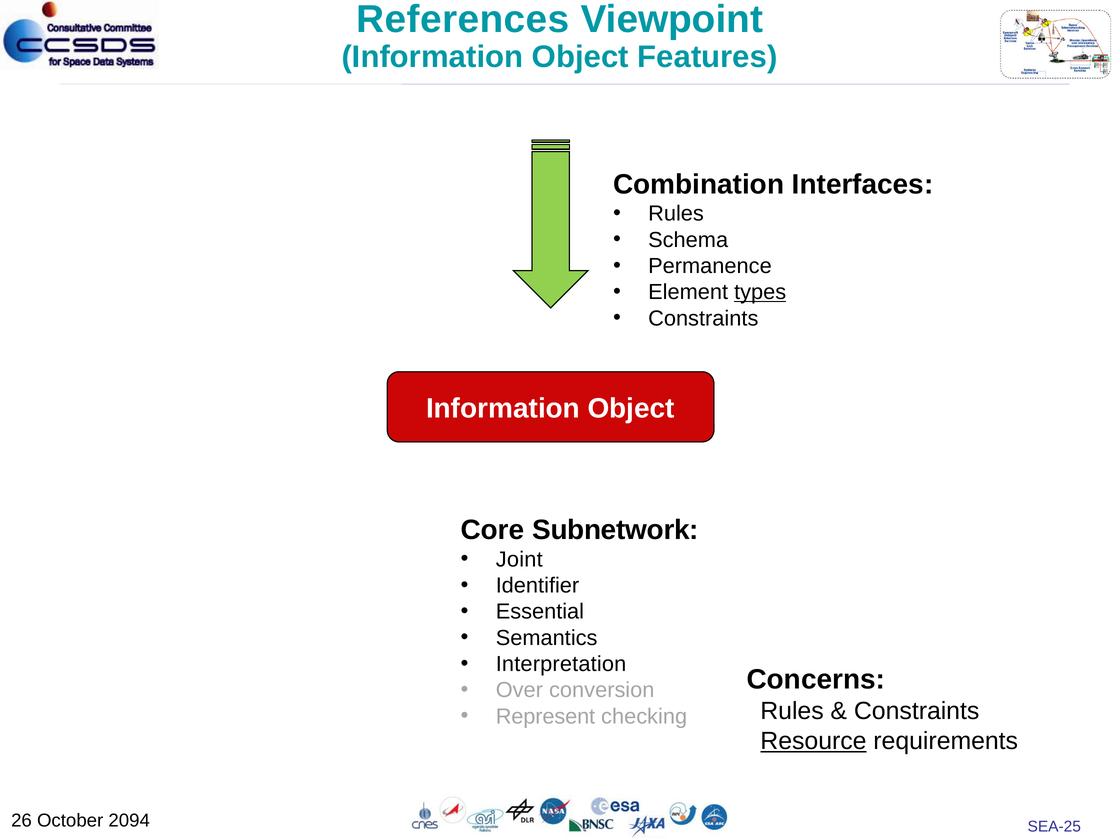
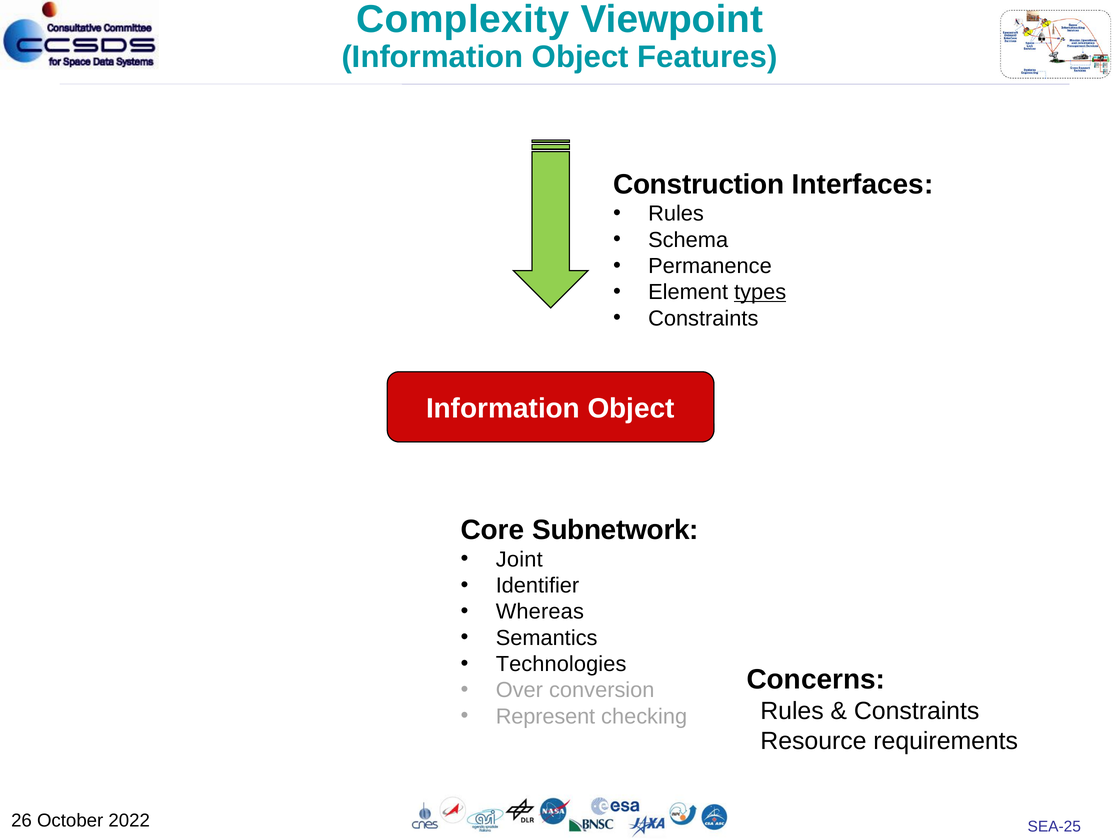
References: References -> Complexity (463, 19)
Combination: Combination -> Construction (699, 184)
Essential: Essential -> Whereas (540, 612)
Interpretation: Interpretation -> Technologies (561, 664)
Resource underline: present -> none (813, 741)
2094: 2094 -> 2022 (129, 821)
